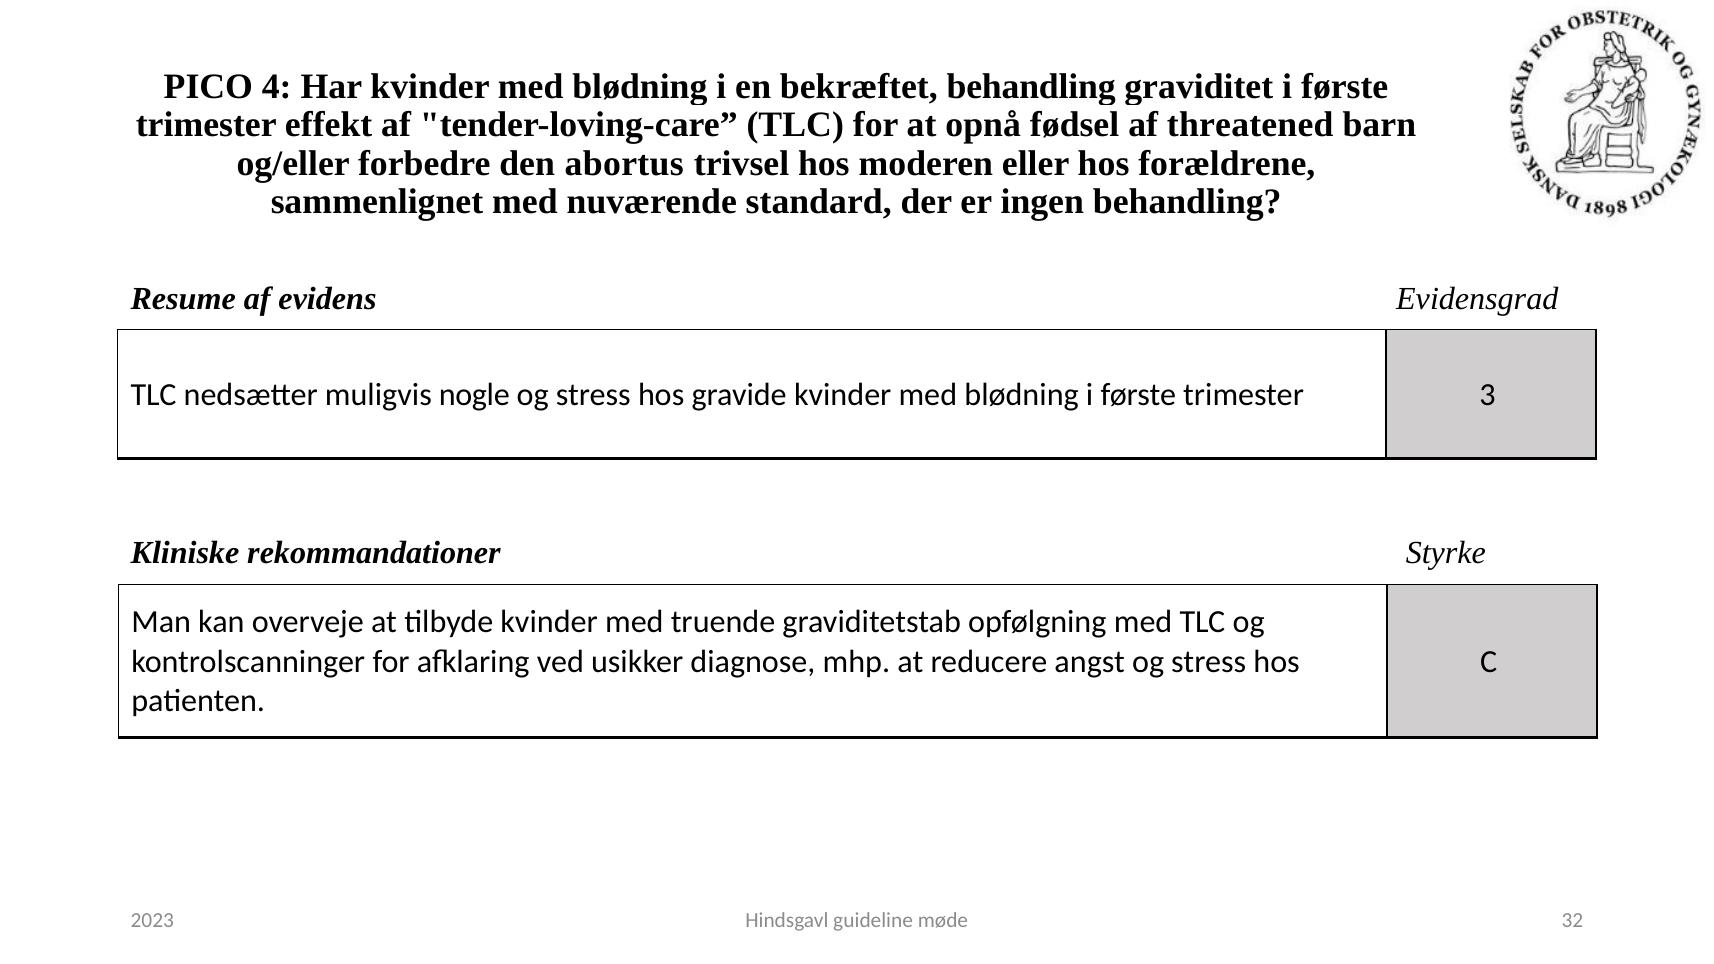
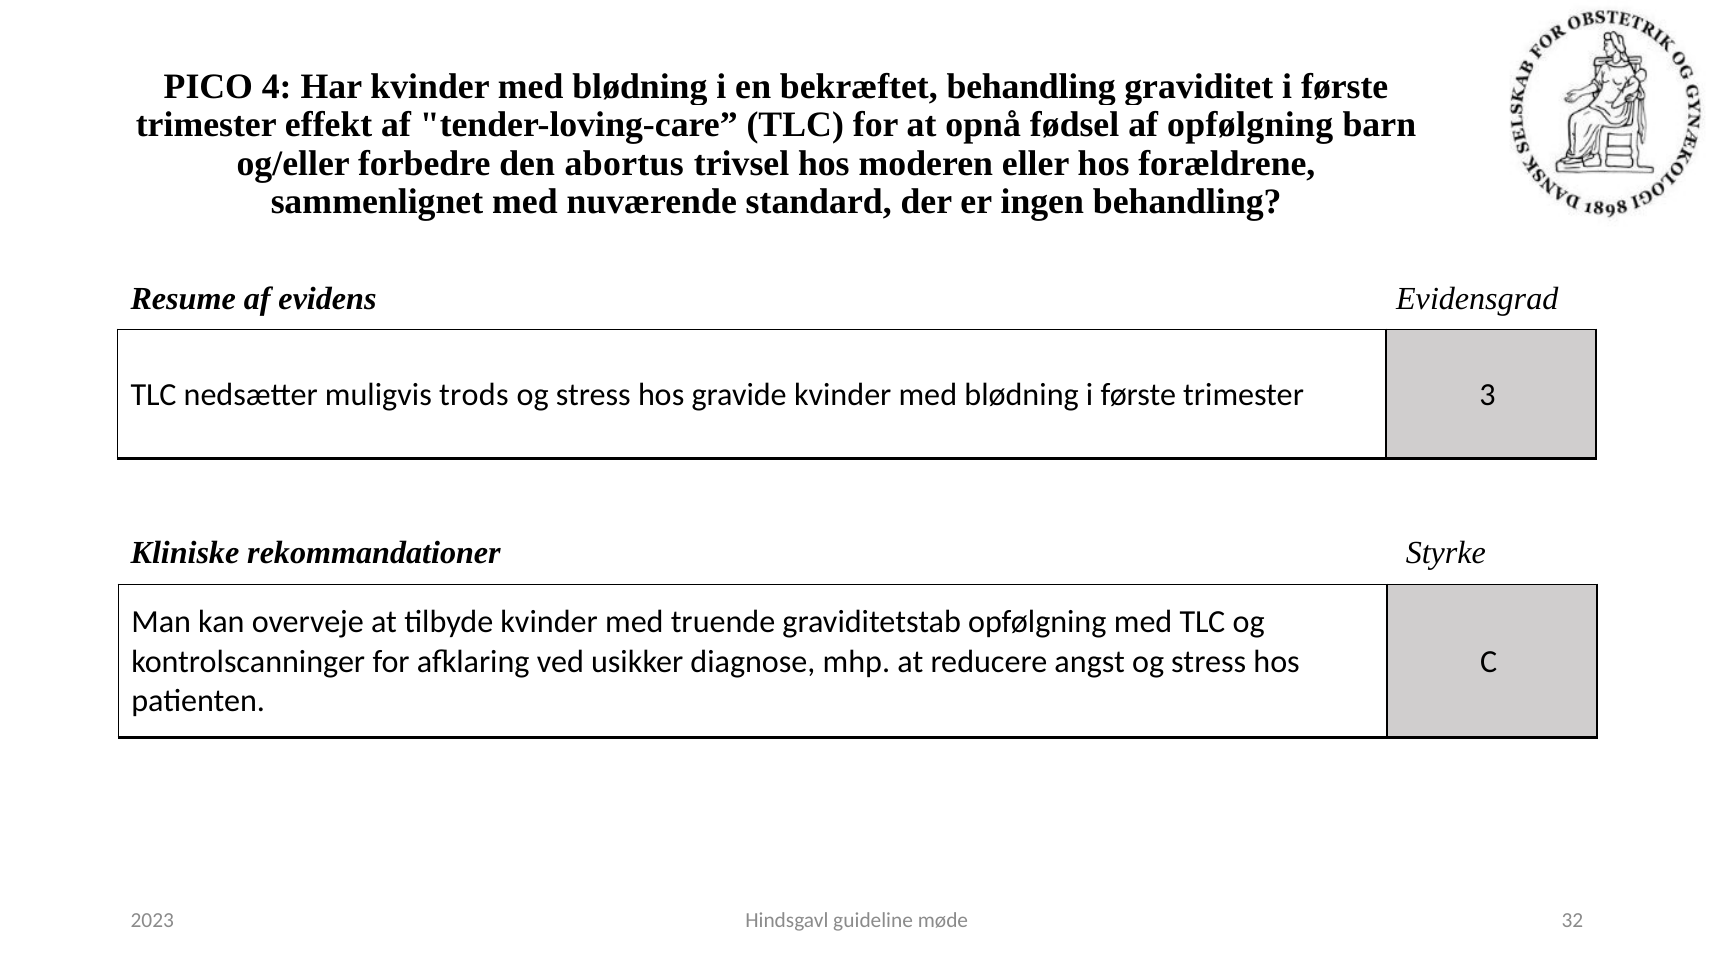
af threatened: threatened -> opfølgning (1250, 125)
nogle: nogle -> trods (474, 395)
